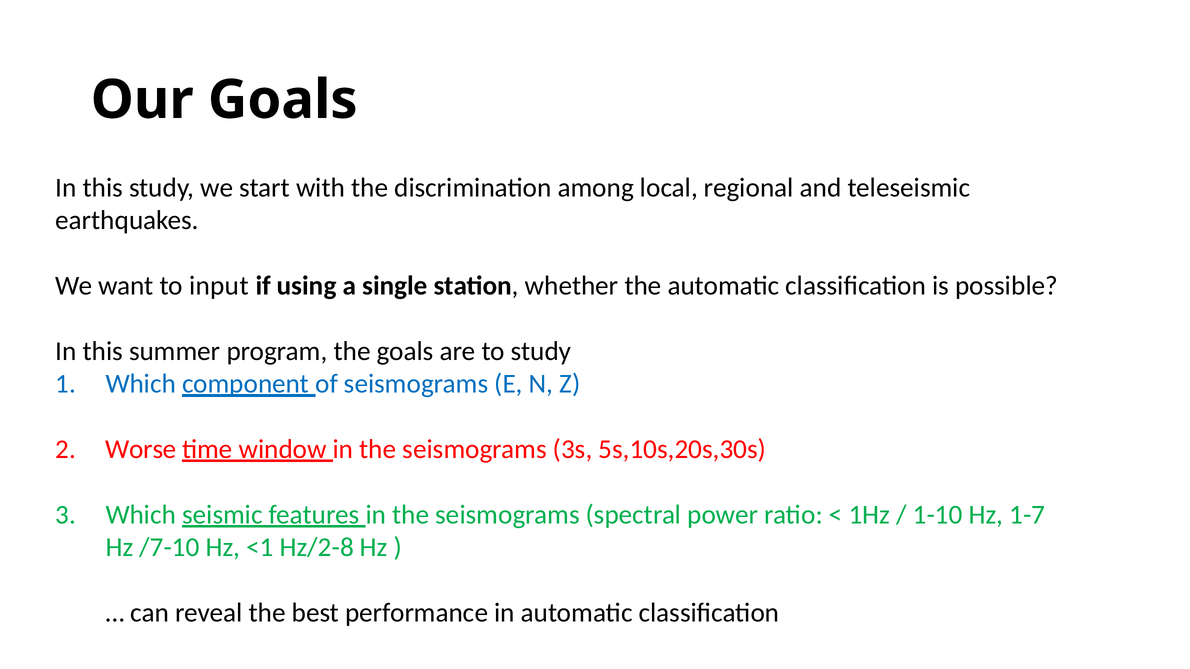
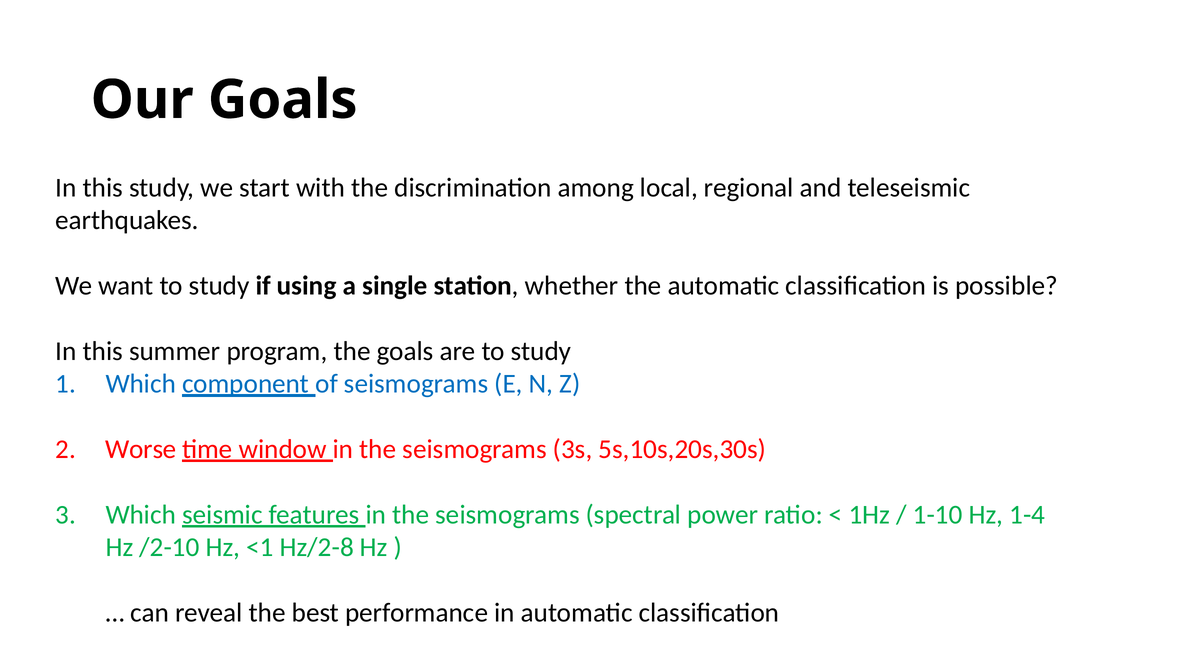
want to input: input -> study (219, 286)
1-7: 1-7 -> 1-4 (1027, 515)
/7-10: /7-10 -> /2-10 (169, 548)
